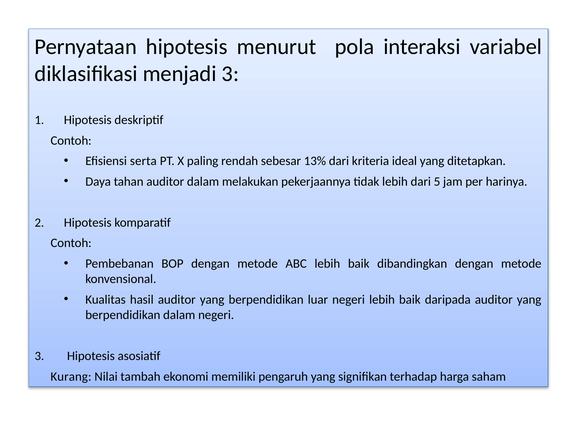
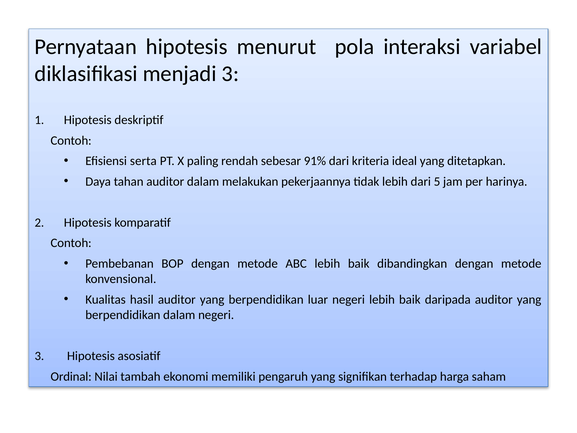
13%: 13% -> 91% (315, 161)
Kurang: Kurang -> Ordinal (71, 376)
